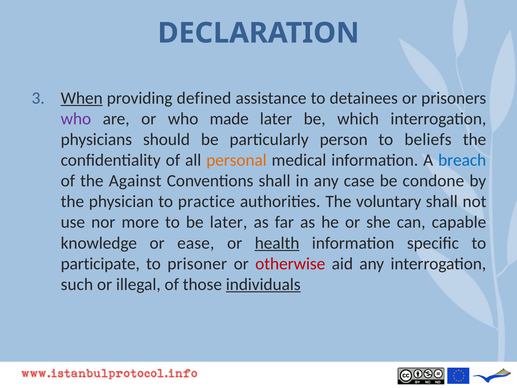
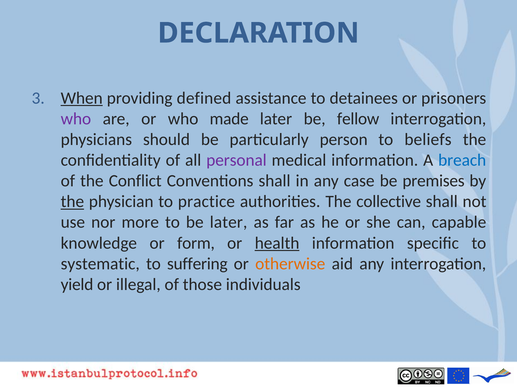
which: which -> fellow (358, 119)
personal colour: orange -> purple (236, 160)
Against: Against -> Conflict (135, 181)
condone: condone -> premises (434, 181)
the underline: none -> present (72, 201)
voluntary: voluntary -> collective (389, 201)
ease: ease -> form (196, 243)
participate: participate -> systematic (100, 264)
prisoner: prisoner -> suffering (197, 264)
otherwise colour: red -> orange (290, 264)
such: such -> yield (77, 284)
individuals underline: present -> none (263, 284)
